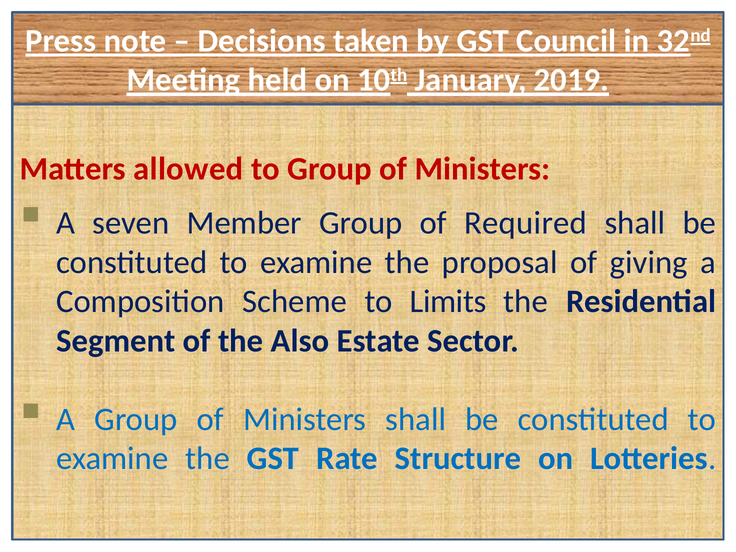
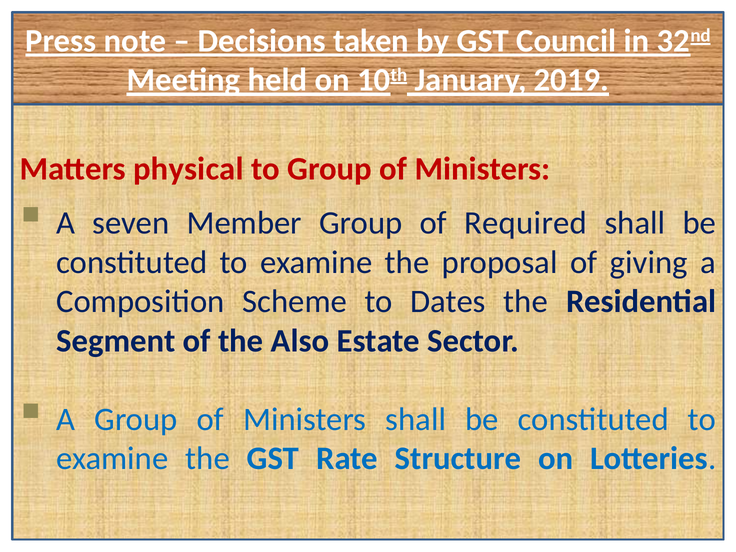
allowed: allowed -> physical (188, 169)
Limits: Limits -> Dates (448, 302)
